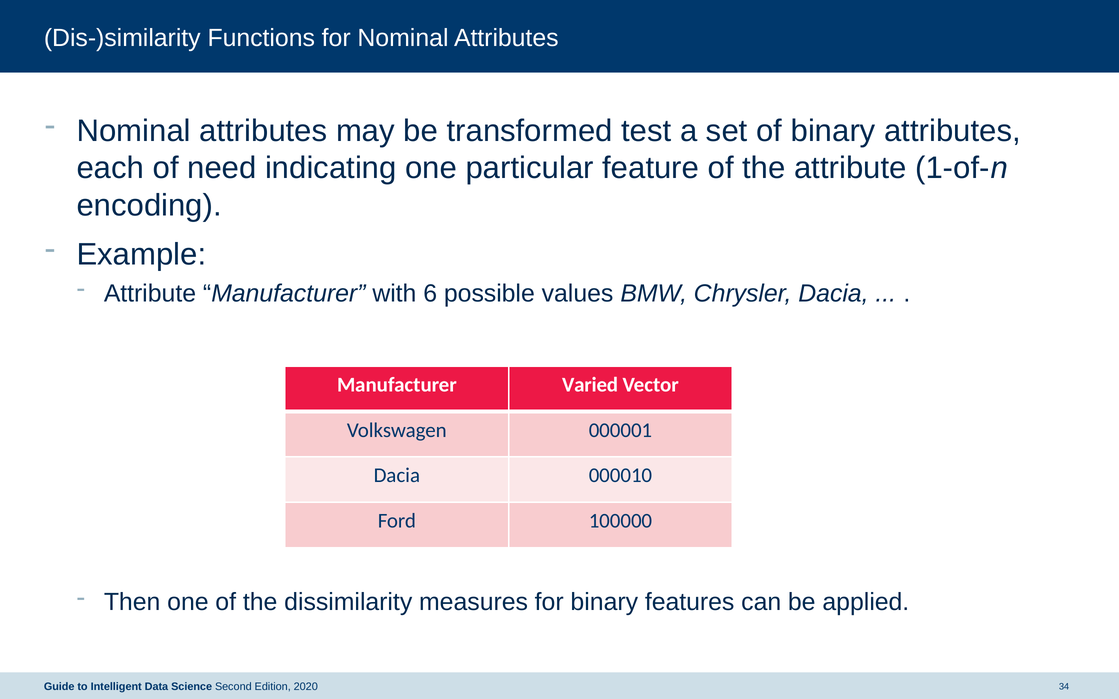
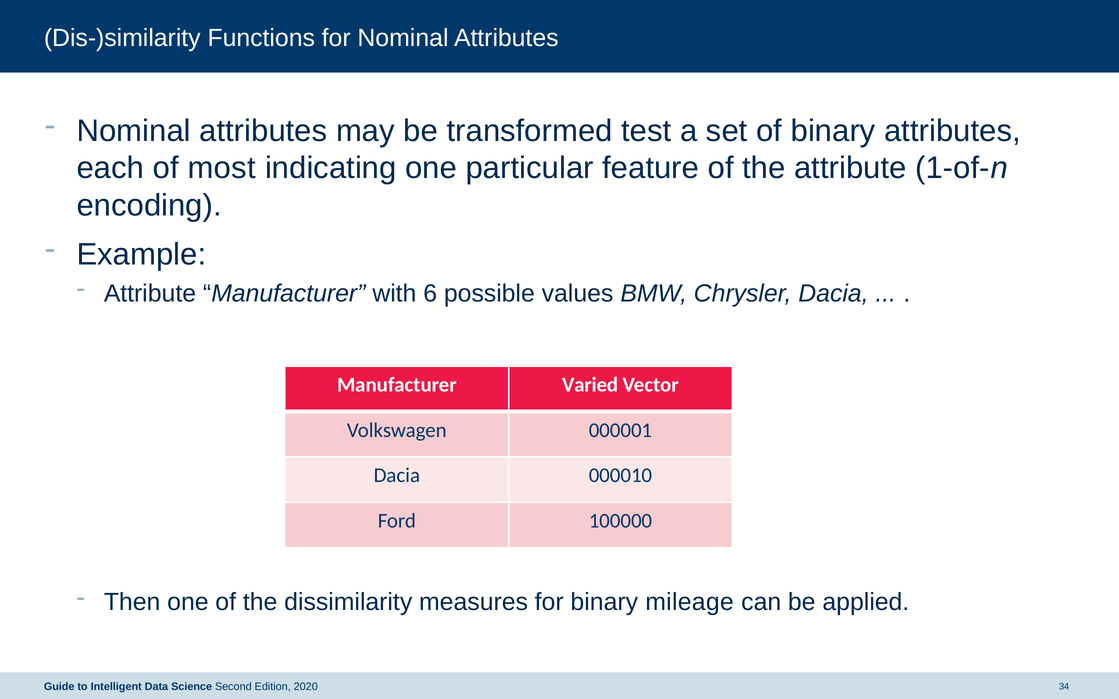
need: need -> most (222, 168)
features: features -> mileage (690, 602)
